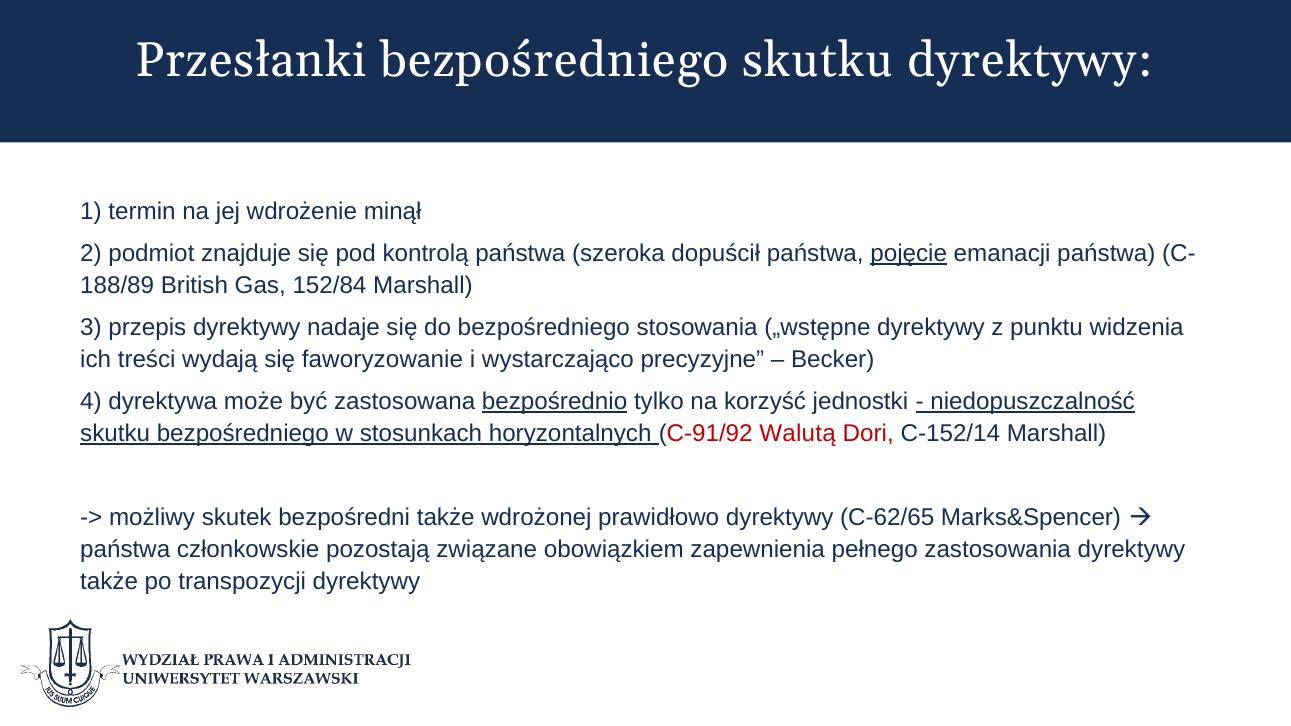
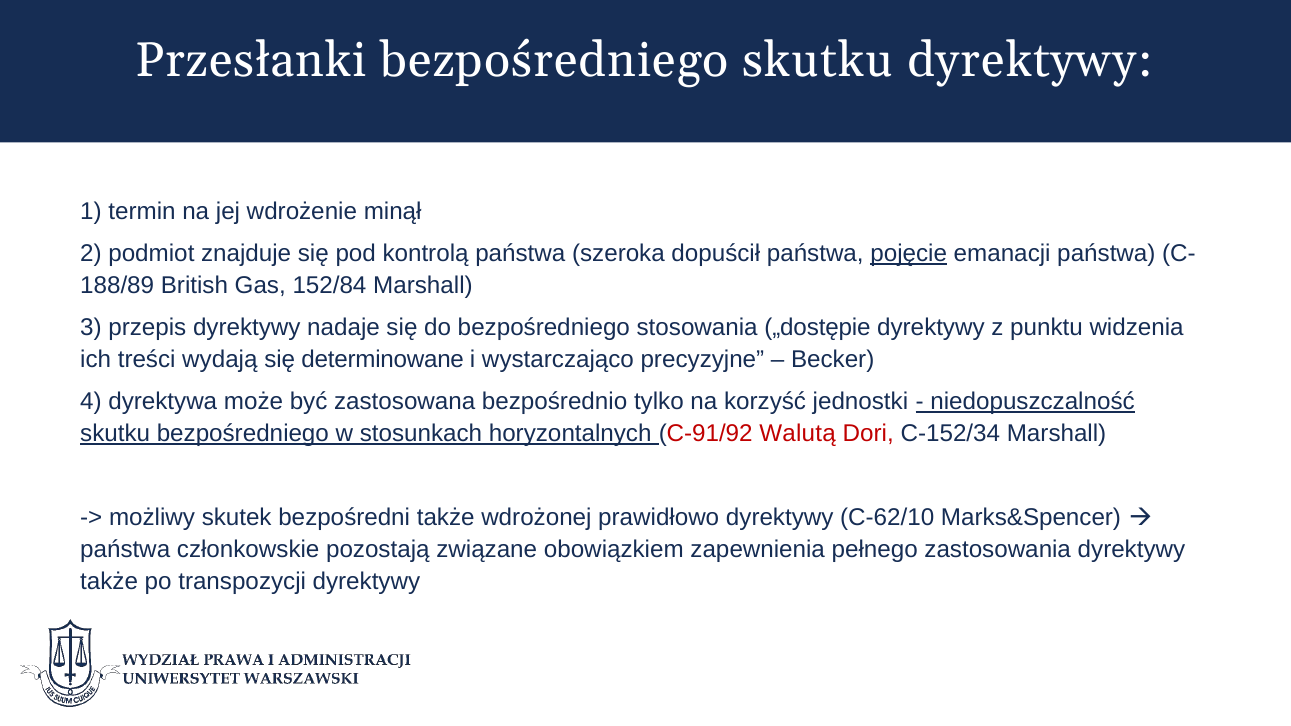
„wstępne: „wstępne -> „dostępie (817, 328)
faworyzowanie: faworyzowanie -> determinowane (383, 359)
bezpośrednio underline: present -> none (555, 401)
C-152/14: C-152/14 -> C-152/34 (950, 433)
C-62/65: C-62/65 -> C-62/10 (887, 518)
